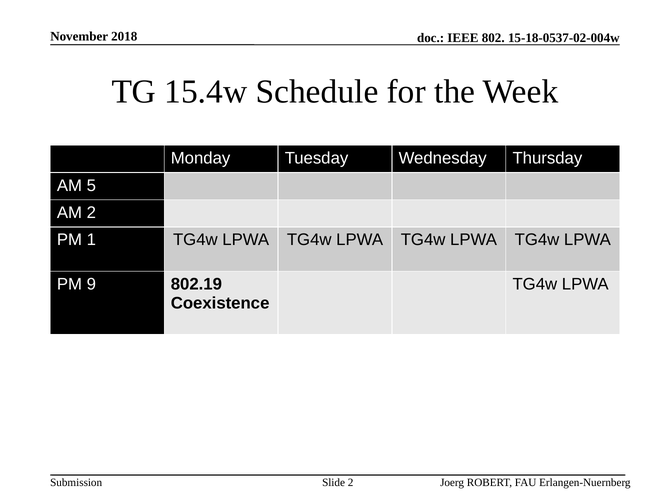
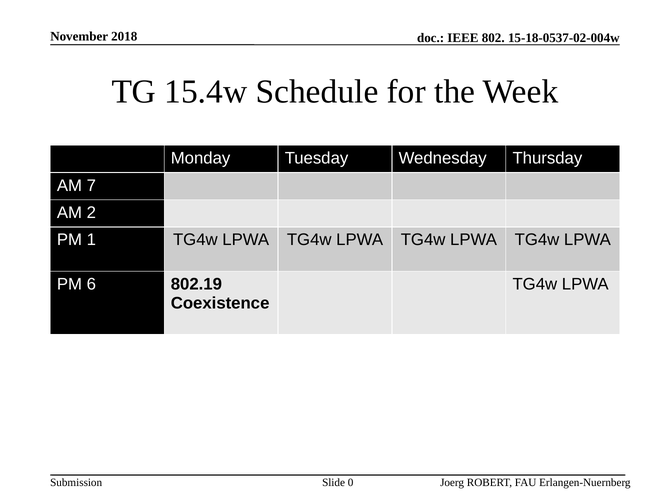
5: 5 -> 7 (91, 185)
9: 9 -> 6 (91, 284)
Slide 2: 2 -> 0 (351, 482)
